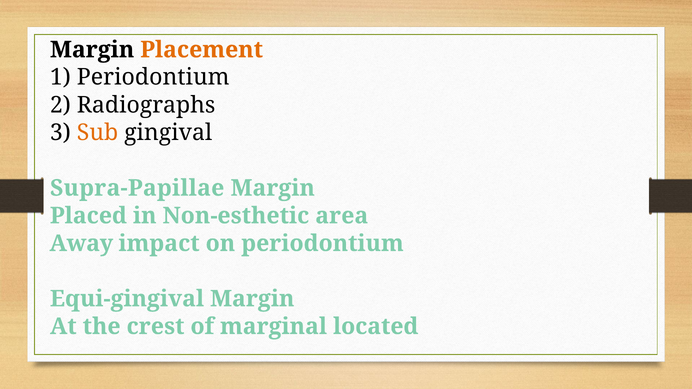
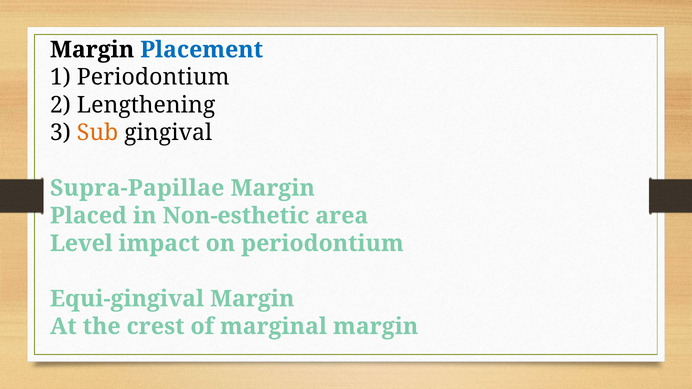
Placement colour: orange -> blue (202, 50)
Radiographs: Radiographs -> Lengthening (146, 105)
Away: Away -> Level (81, 244)
marginal located: located -> margin (376, 327)
